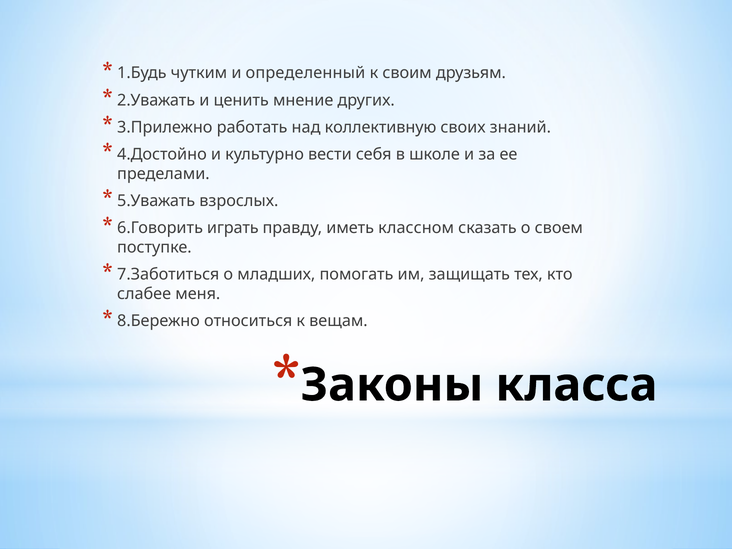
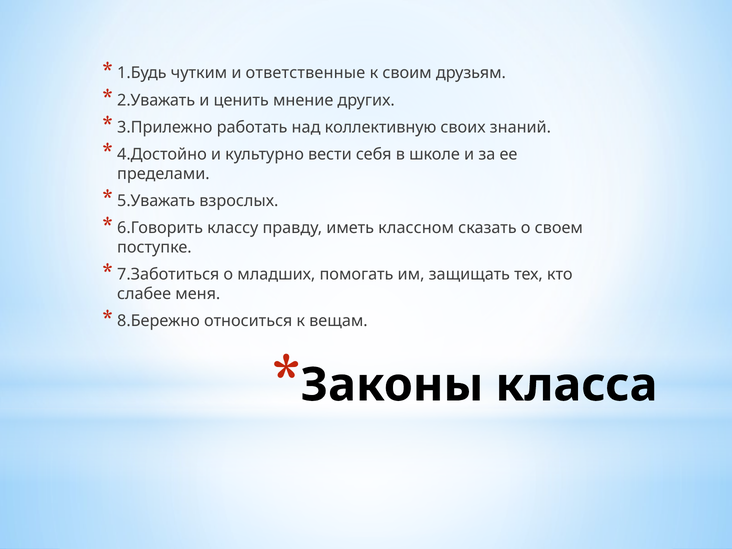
определенный: определенный -> ответственные (305, 73)
играть: играть -> классу (233, 228)
